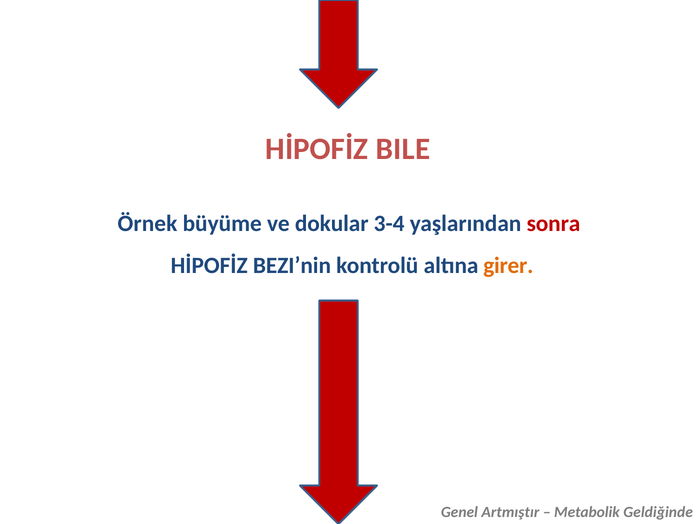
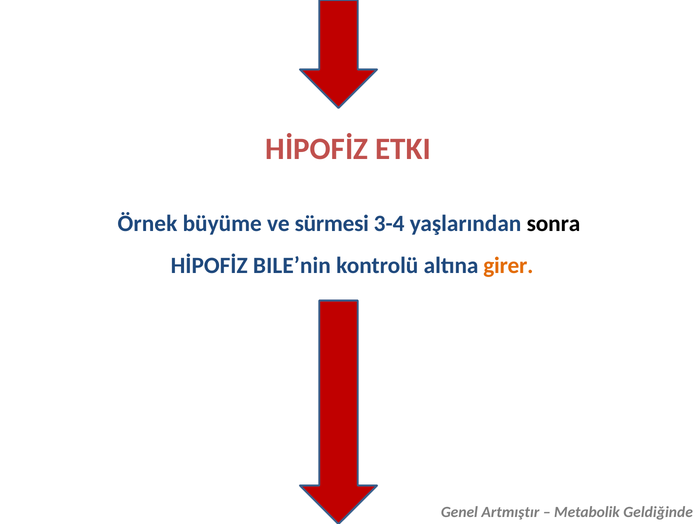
BILE: BILE -> ETKI (403, 149)
dokular: dokular -> sürmesi (332, 224)
sonra colour: red -> black (553, 224)
BEZI’nin: BEZI’nin -> BILE’nin (292, 265)
